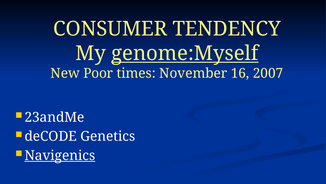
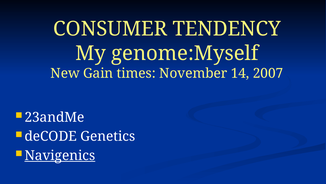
genome:Myself underline: present -> none (185, 53)
Poor: Poor -> Gain (98, 73)
16: 16 -> 14 (240, 73)
